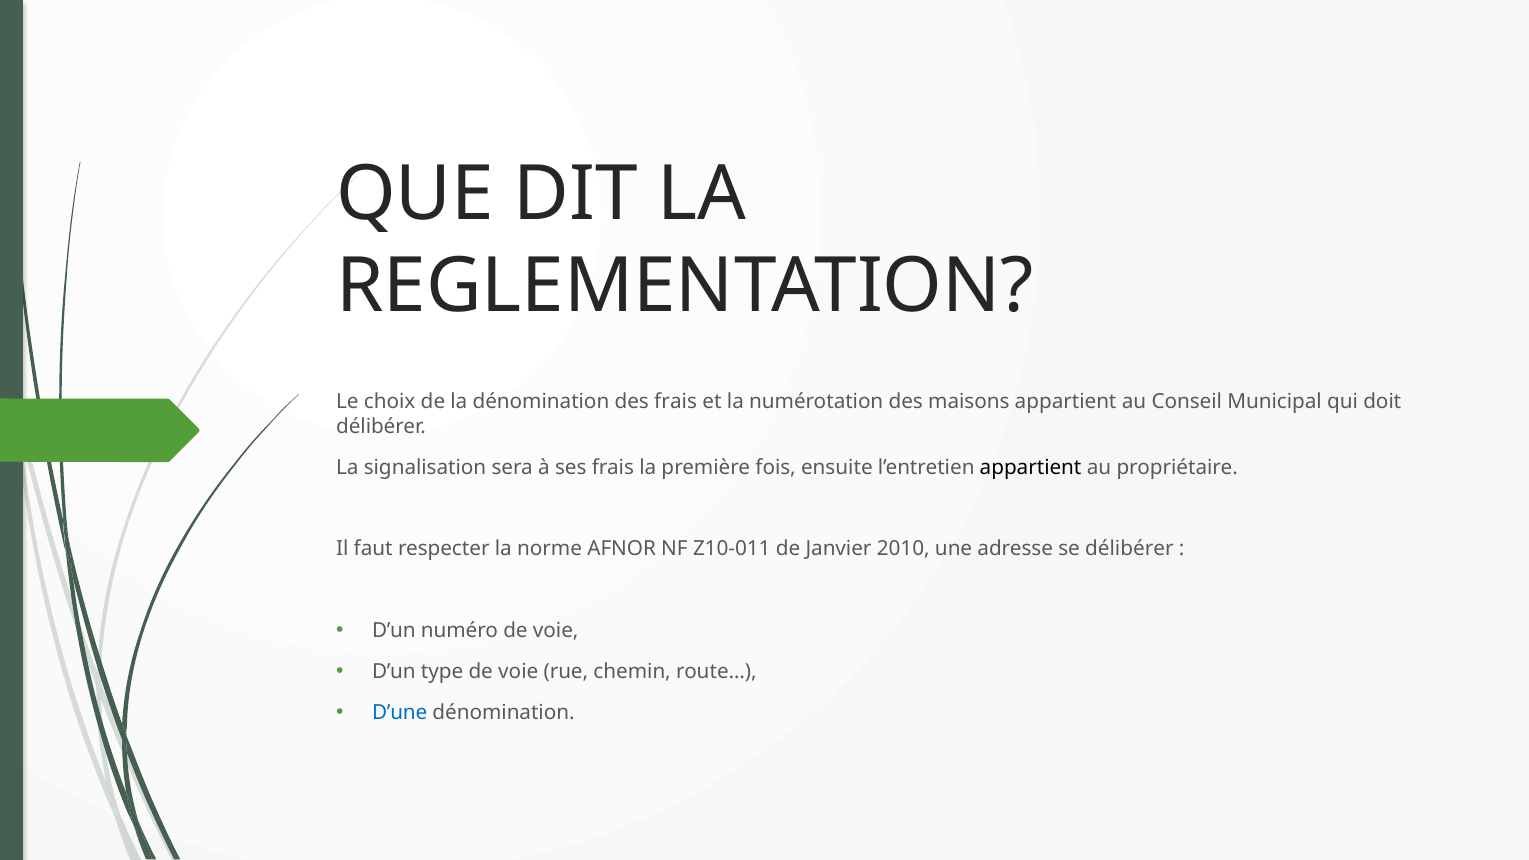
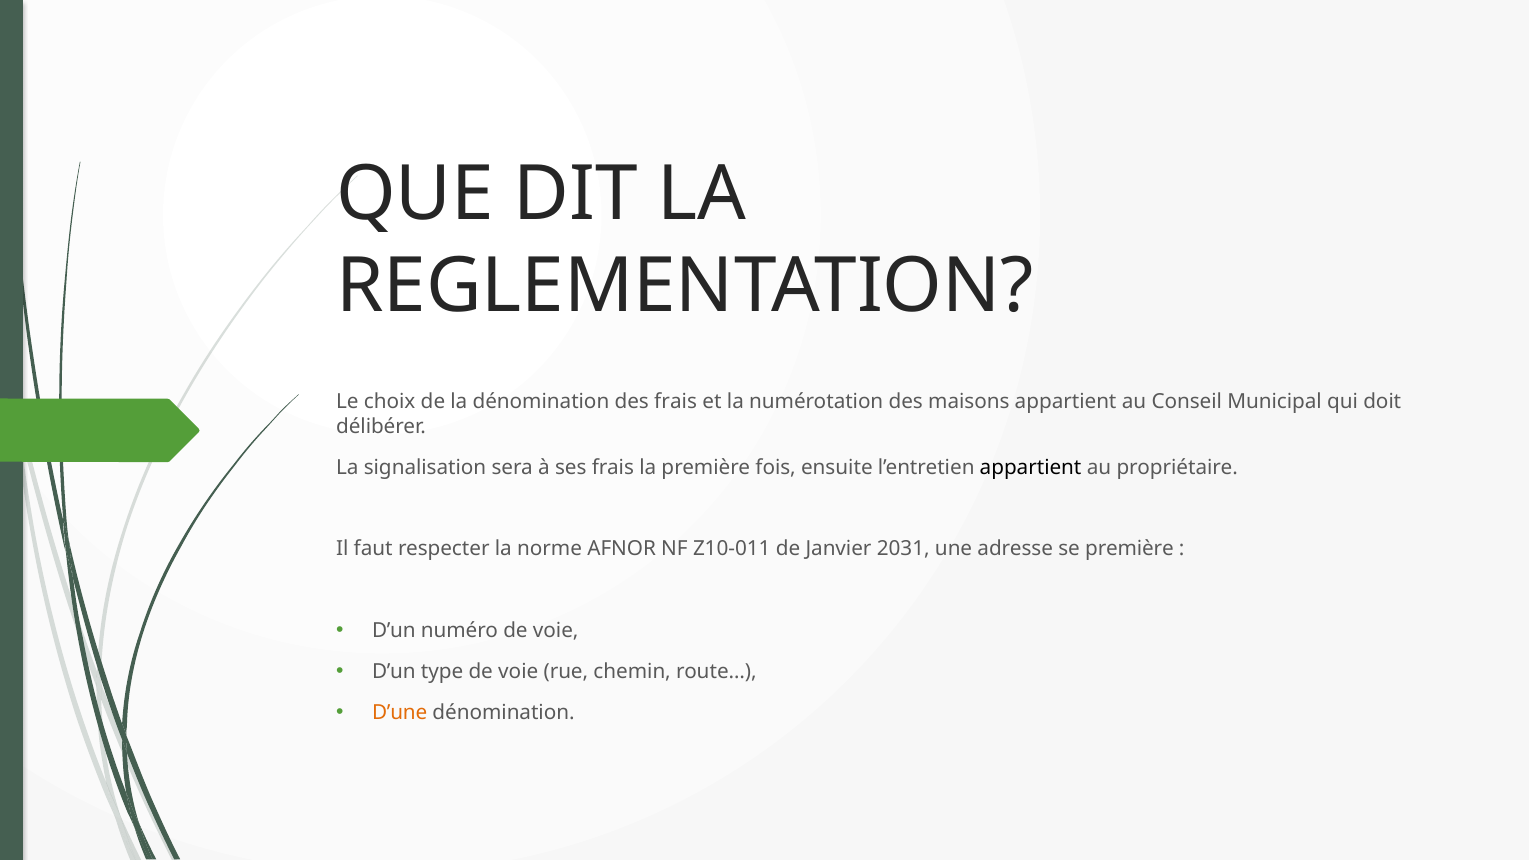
2010: 2010 -> 2031 (903, 549)
se délibérer: délibérer -> première (1129, 549)
D’une colour: blue -> orange (400, 712)
